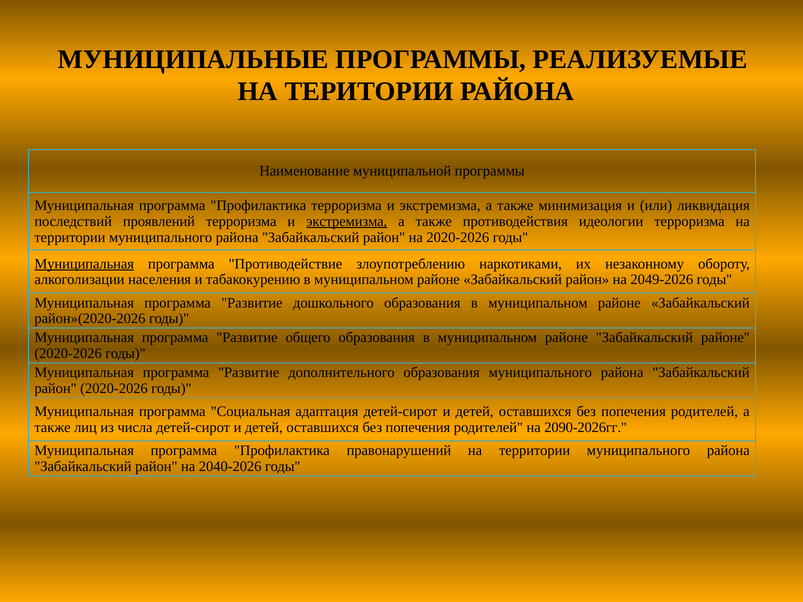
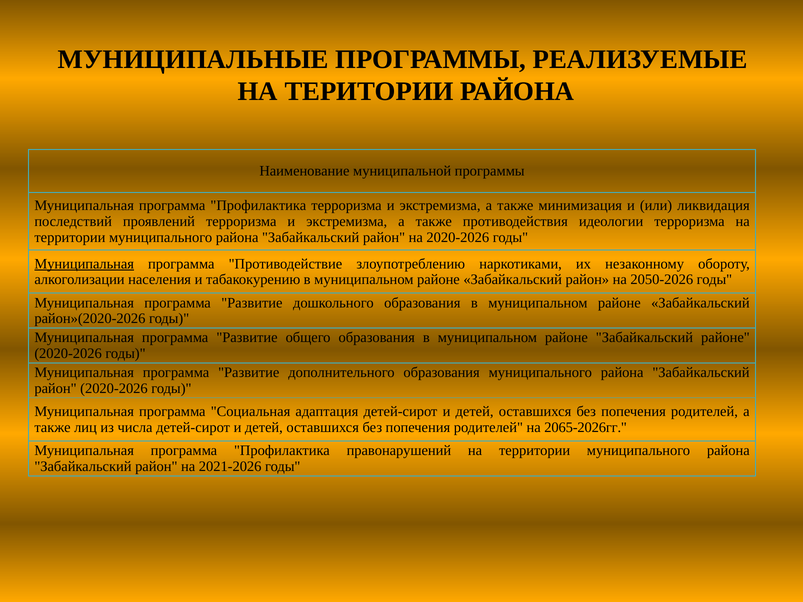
экстремизма underline: present -> none (347, 221)
2049-2026: 2049-2026 -> 2050-2026 (662, 280)
2090-2026гг: 2090-2026гг -> 2065-2026гг (586, 428)
2040-2026: 2040-2026 -> 2021-2026 (230, 467)
